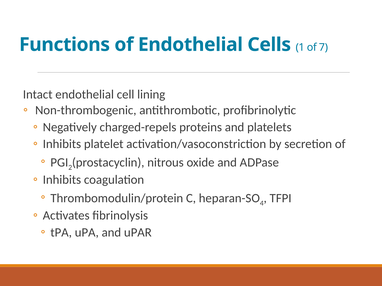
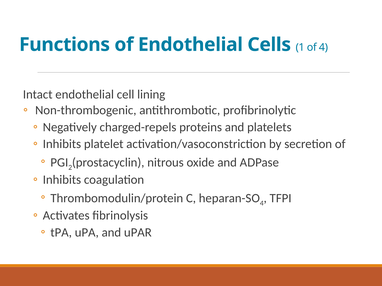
of 7: 7 -> 4 (323, 47)
